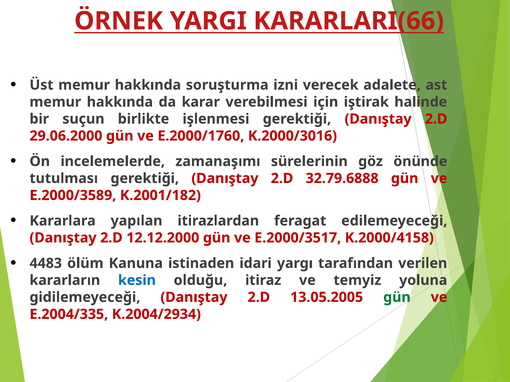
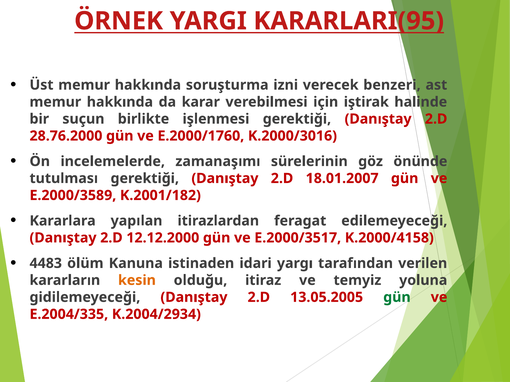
KARARLARI(66: KARARLARI(66 -> KARARLARI(95 (349, 21)
adalete: adalete -> benzeri (392, 85)
29.06.2000: 29.06.2000 -> 28.76.2000 (66, 136)
32.79.6888: 32.79.6888 -> 18.01.2007 (342, 179)
kesin colour: blue -> orange (137, 281)
